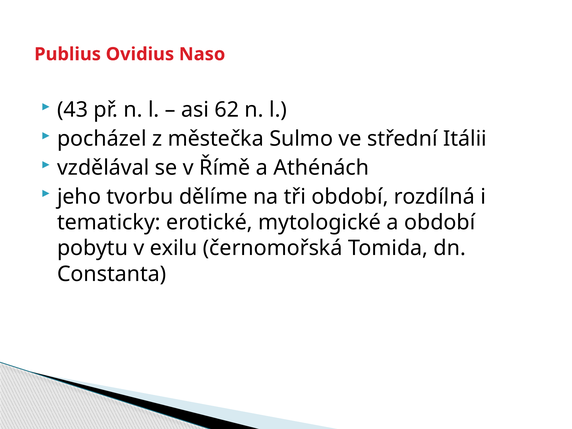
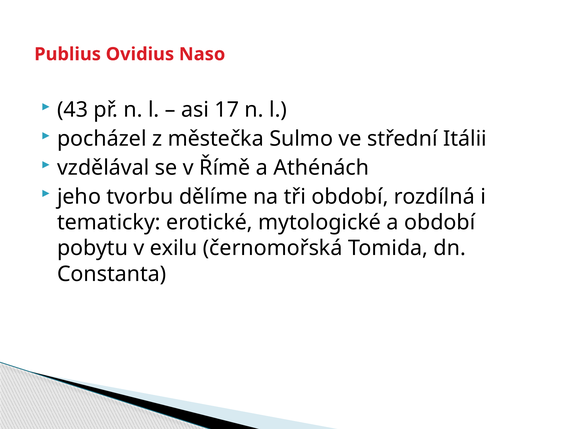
62: 62 -> 17 (227, 110)
